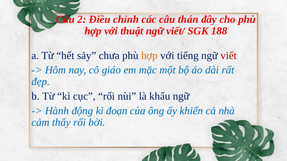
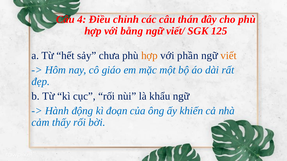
2: 2 -> 4 (82, 19)
thuật: thuật -> bằng (132, 31)
188: 188 -> 125 (219, 31)
tiếng: tiếng -> phần (188, 56)
viết colour: red -> orange (229, 56)
